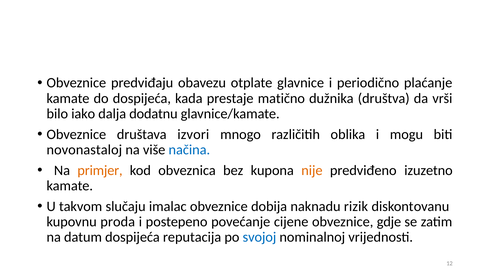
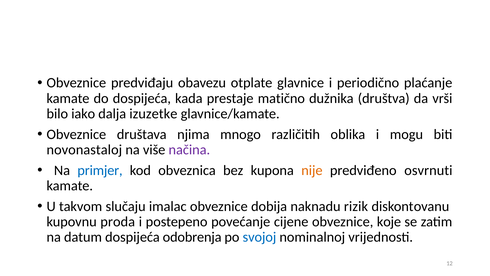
dodatnu: dodatnu -> izuzetke (153, 114)
izvori: izvori -> njima (193, 134)
načina colour: blue -> purple (189, 150)
primjer colour: orange -> blue (100, 170)
izuzetno: izuzetno -> osvrnuti (428, 170)
gdje: gdje -> koje (389, 221)
reputacija: reputacija -> odobrenja (192, 237)
